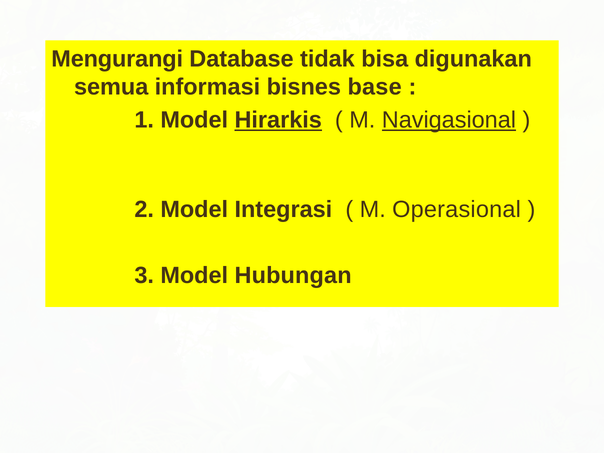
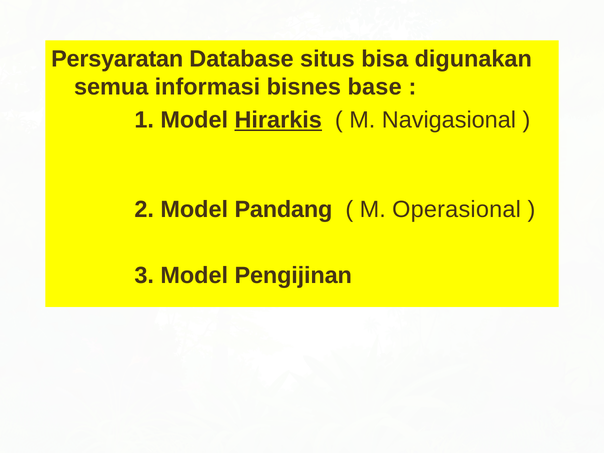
Mengurangi: Mengurangi -> Persyaratan (117, 59)
tidak: tidak -> situs (327, 59)
Navigasional underline: present -> none (449, 120)
Integrasi: Integrasi -> Pandang (283, 209)
Hubungan: Hubungan -> Pengijinan (293, 275)
